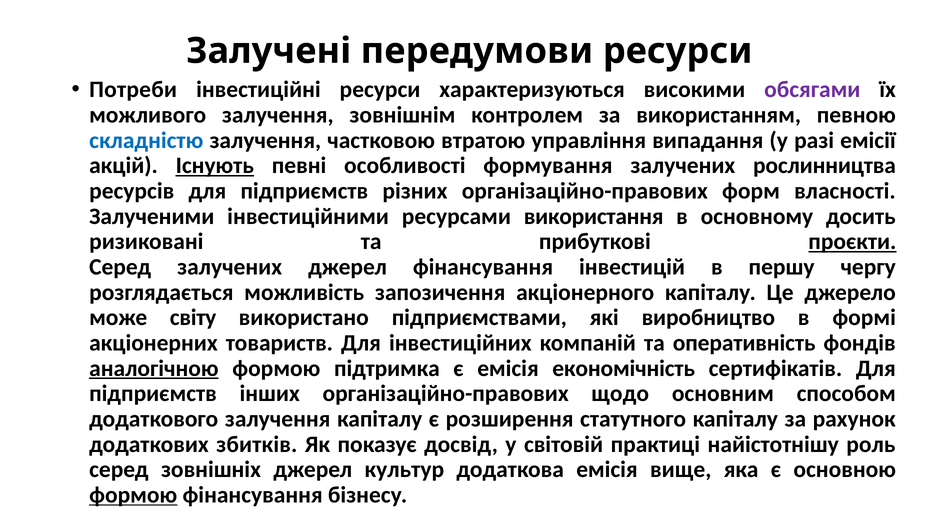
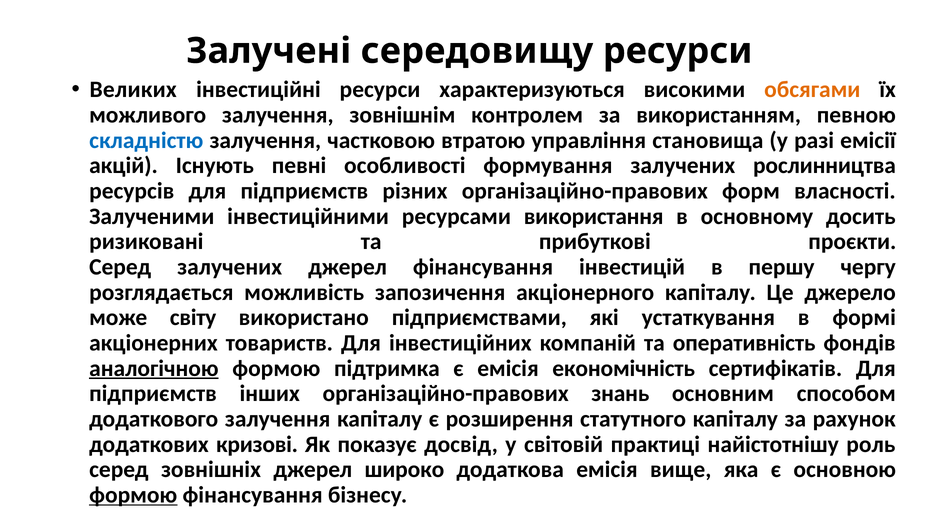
передумови: передумови -> середовищу (477, 51)
Потреби: Потреби -> Великих (133, 90)
обсягами colour: purple -> orange (812, 90)
випадання: випадання -> становища (708, 140)
Існують underline: present -> none (215, 166)
проєкти underline: present -> none (852, 242)
виробництво: виробництво -> устаткування (708, 318)
щодо: щодо -> знань (620, 394)
збитків: збитків -> кризові (257, 444)
культур: культур -> широко (404, 470)
